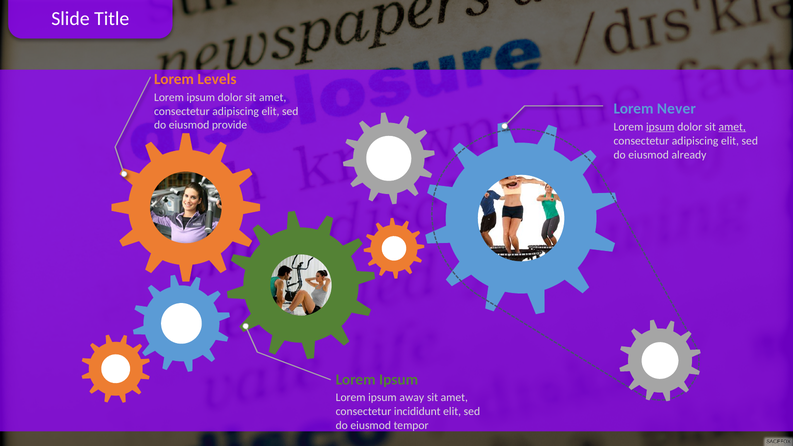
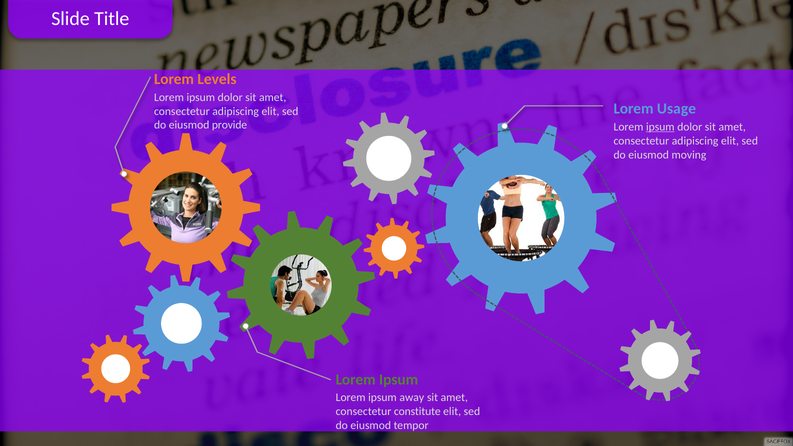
Never: Never -> Usage (676, 109)
amet underline: present -> none (732, 127)
already: already -> moving (689, 155)
incididunt: incididunt -> constitute (417, 412)
